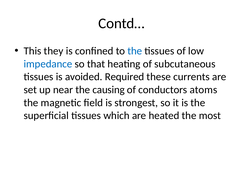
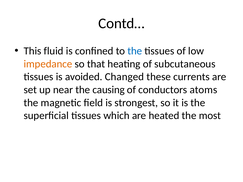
they: they -> fluid (54, 51)
impedance colour: blue -> orange (48, 64)
Required: Required -> Changed (124, 77)
